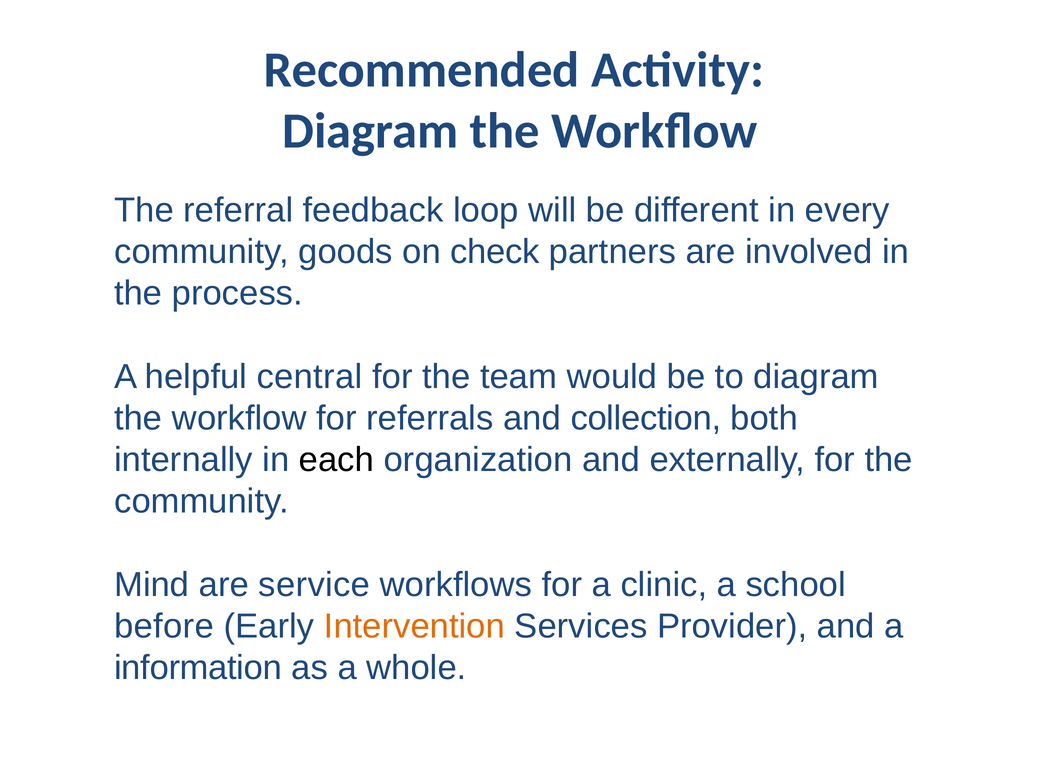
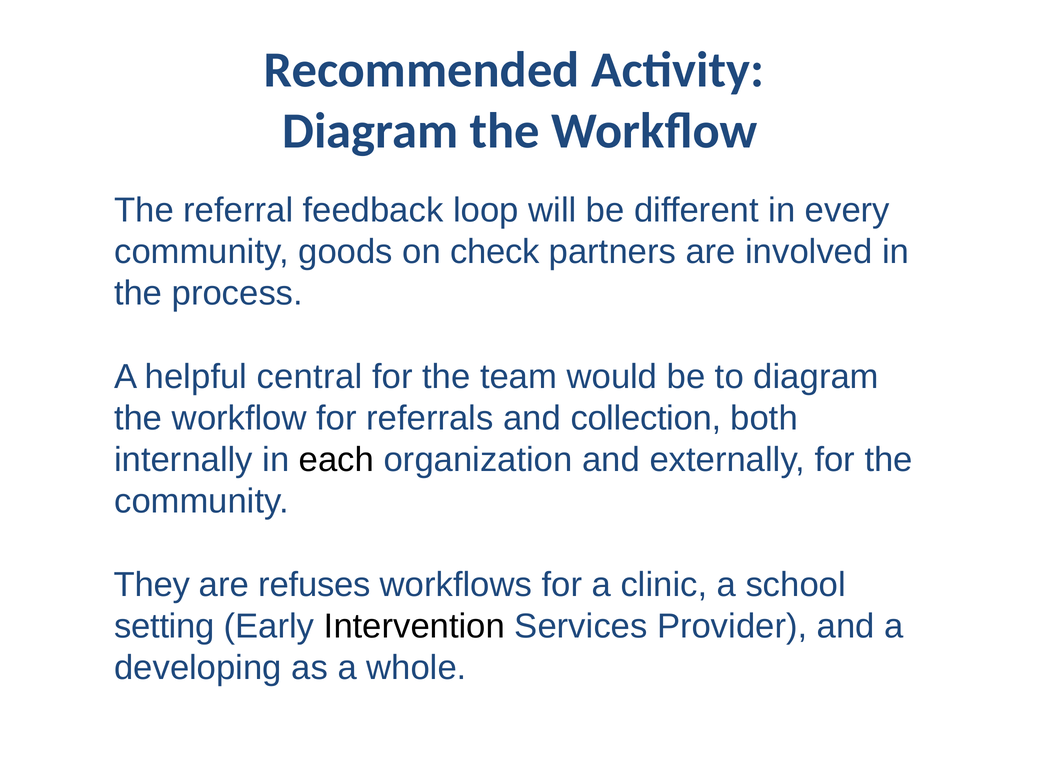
Mind: Mind -> They (152, 585)
service: service -> refuses (315, 585)
before: before -> setting (164, 626)
Intervention colour: orange -> black (414, 626)
information: information -> developing (198, 668)
